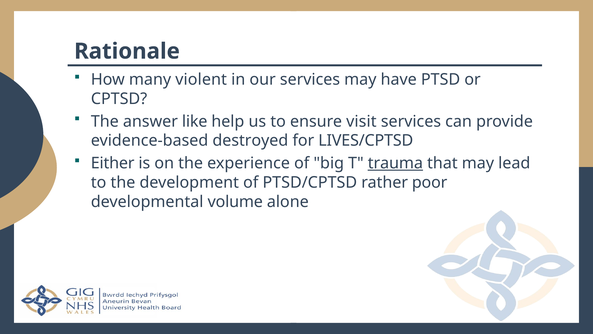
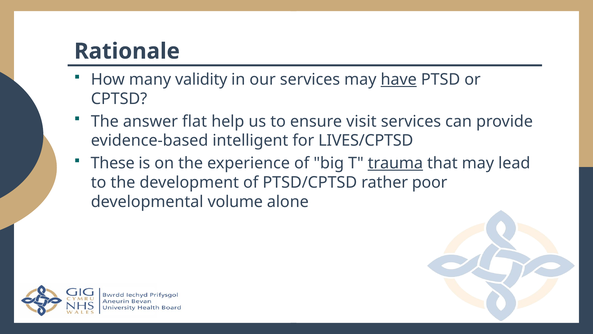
violent: violent -> validity (201, 79)
have underline: none -> present (399, 79)
like: like -> flat (195, 121)
destroyed: destroyed -> intelligent (250, 140)
Either: Either -> These (113, 163)
